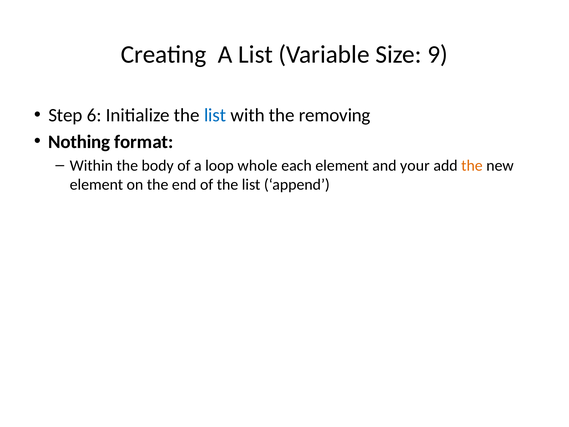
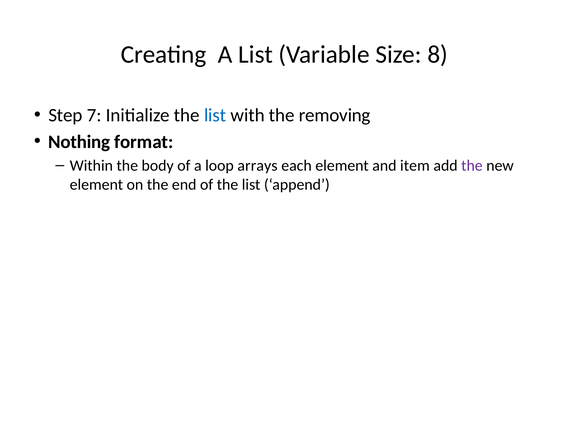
9: 9 -> 8 (438, 54)
6: 6 -> 7 (94, 115)
whole: whole -> arrays (257, 165)
your: your -> item (415, 165)
the colour: orange -> purple (472, 165)
